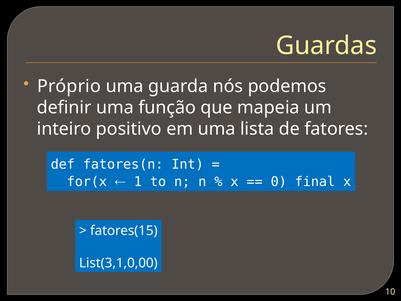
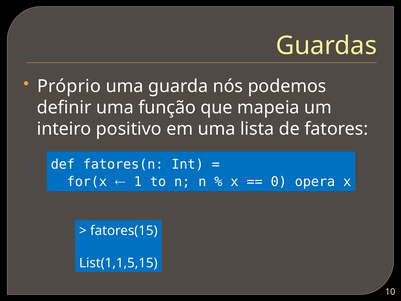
final: final -> opera (315, 182)
List(3,1,0,00: List(3,1,0,00 -> List(1,1,5,15 (118, 263)
